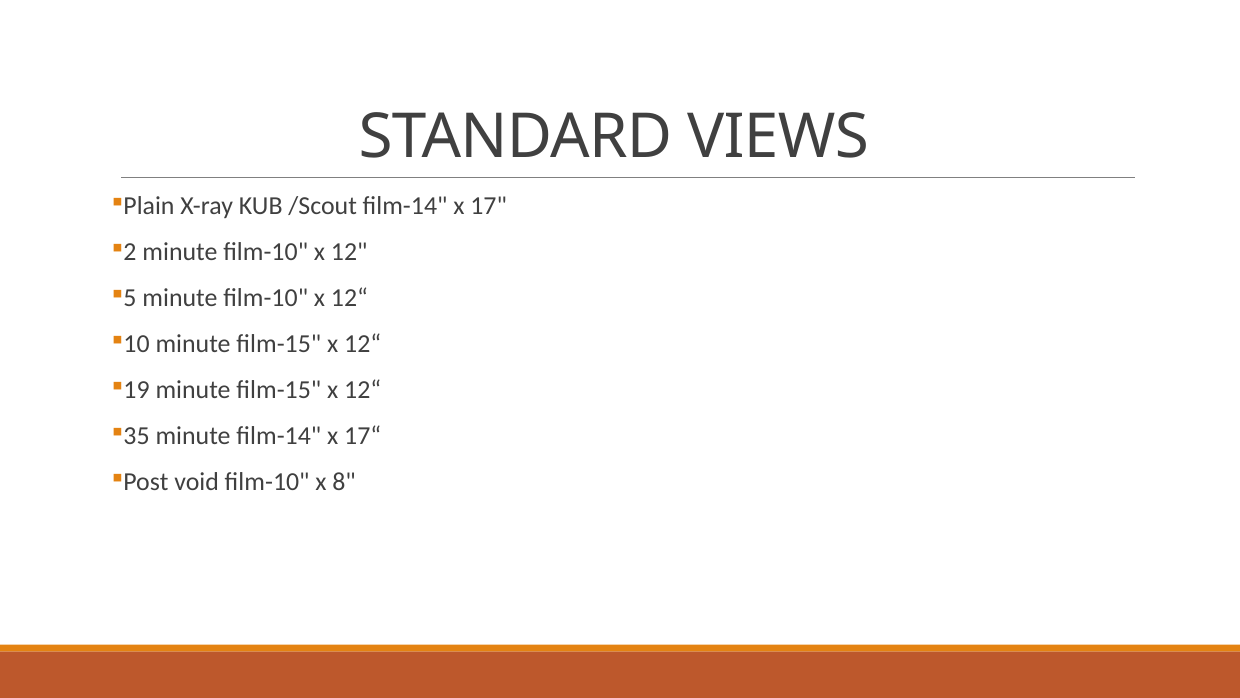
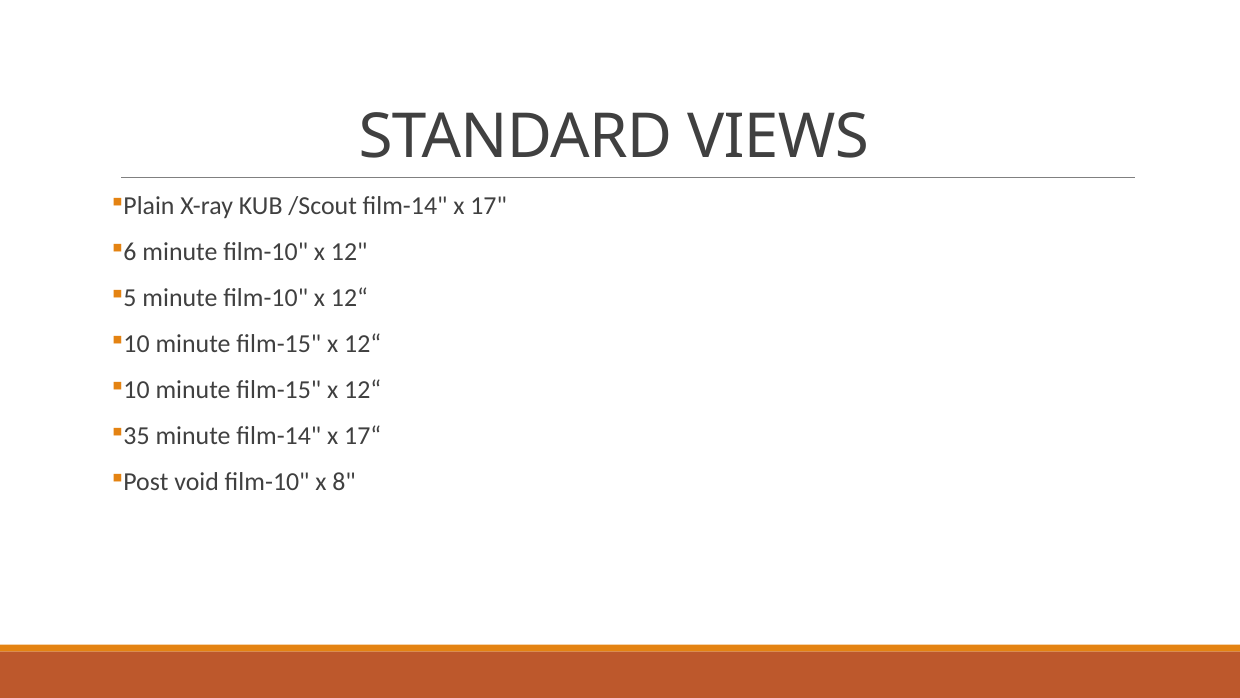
2: 2 -> 6 (130, 252)
19: 19 -> 10 (137, 390)
